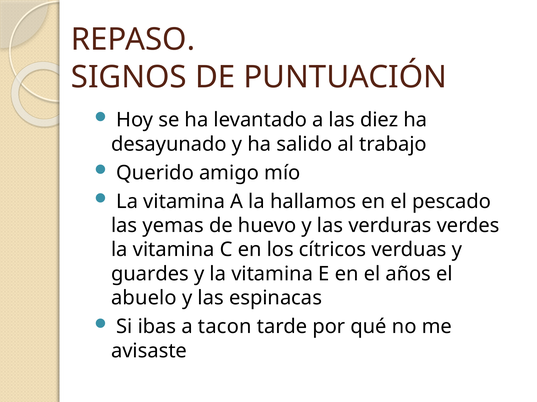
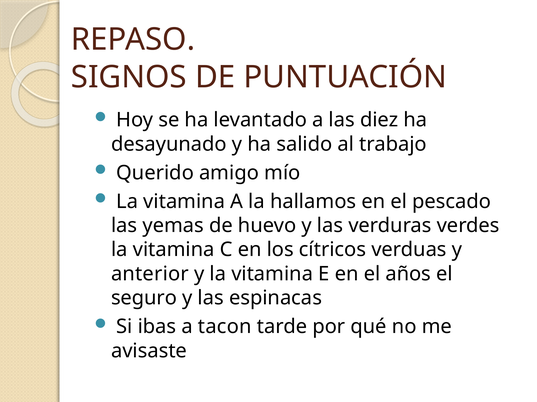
guardes: guardes -> anterior (150, 274)
abuelo: abuelo -> seguro (144, 299)
